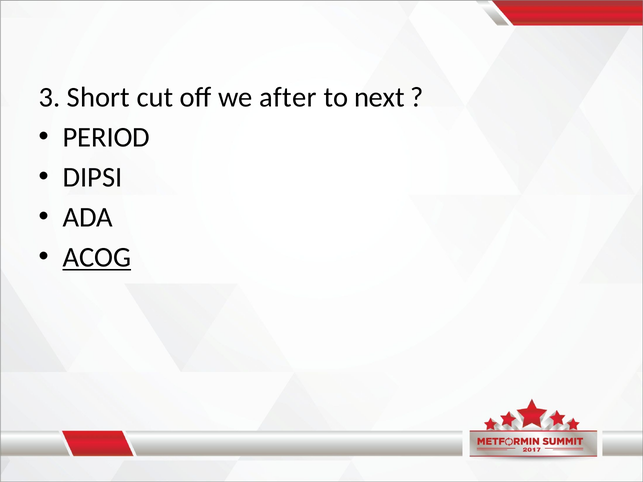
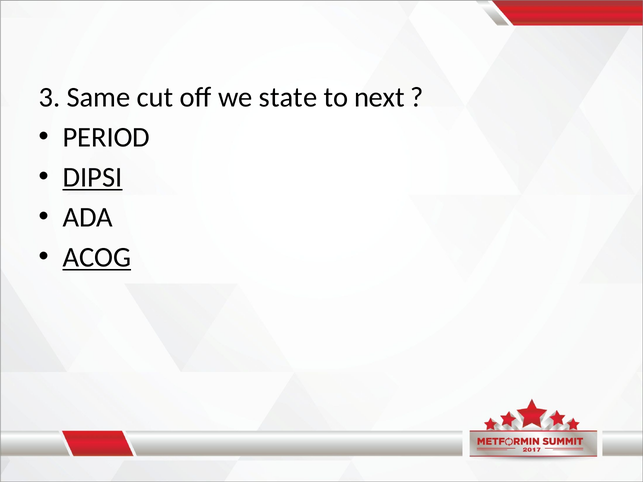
Short: Short -> Same (99, 97)
after: after -> state (288, 97)
DIPSI underline: none -> present (93, 177)
